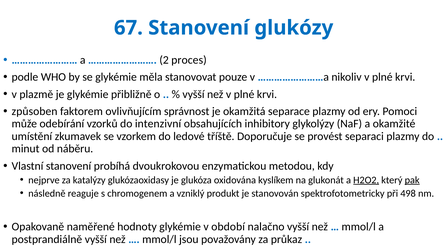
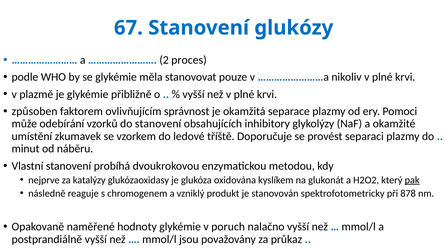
do intenzivní: intenzivní -> stanovení (158, 124)
H2O2 underline: present -> none (366, 180)
498: 498 -> 878 (408, 193)
období: období -> poruch (228, 227)
